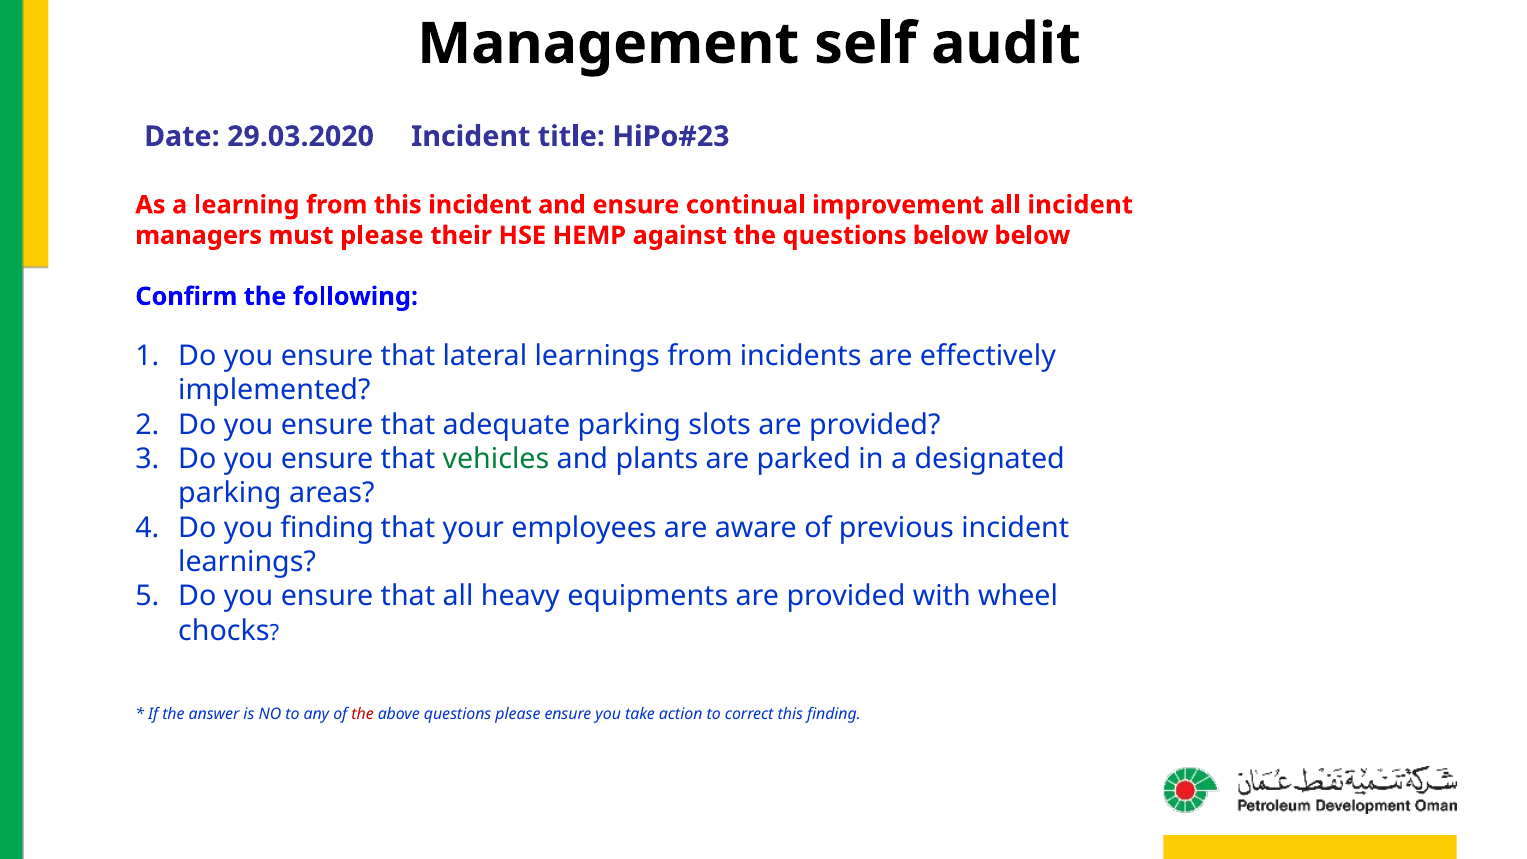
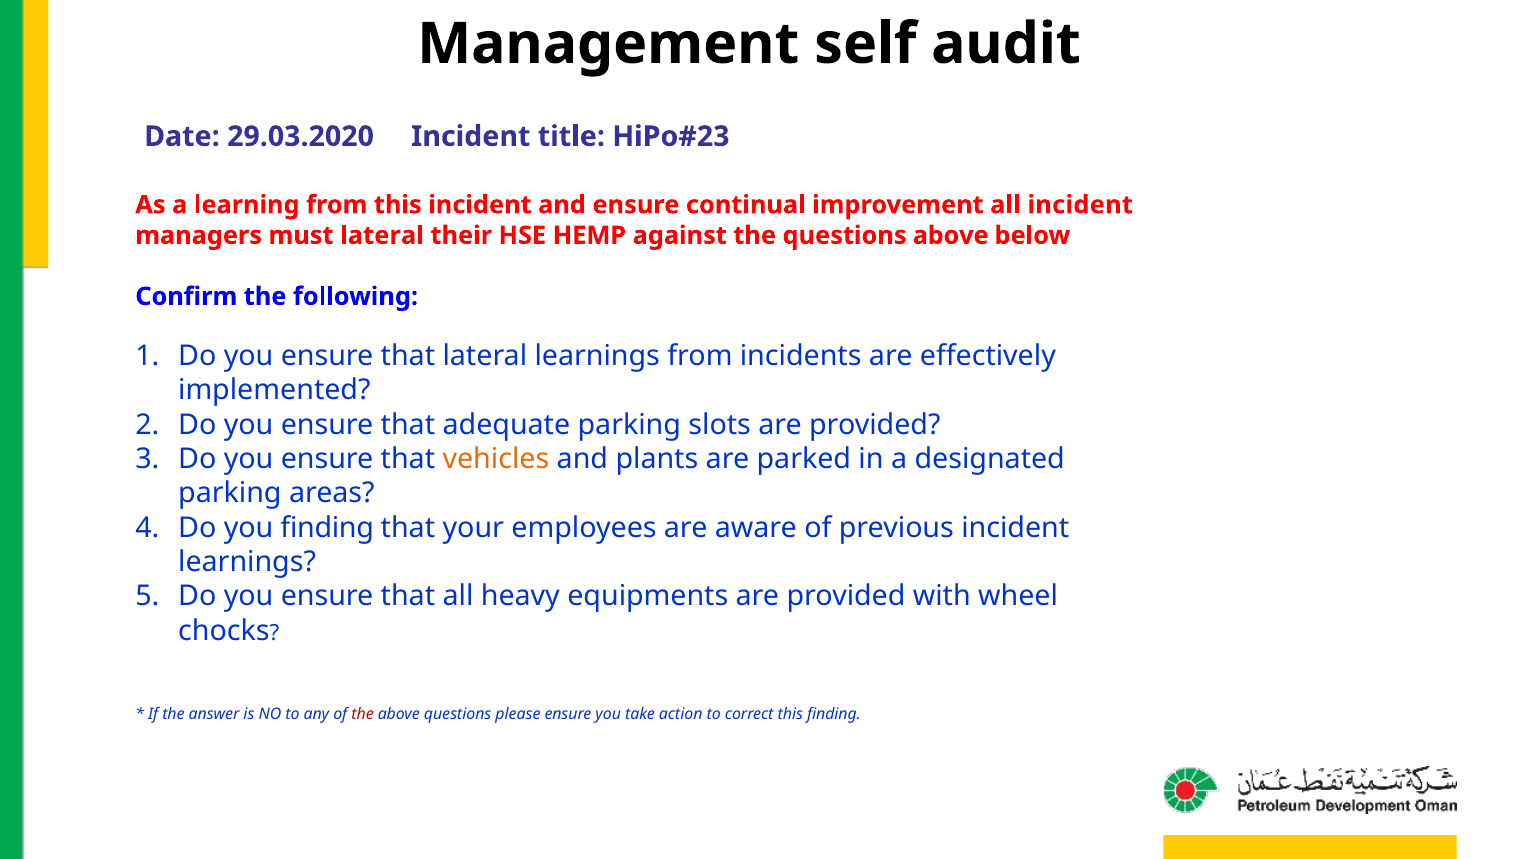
must please: please -> lateral (382, 235)
questions below: below -> above (951, 235)
vehicles colour: green -> orange (496, 459)
